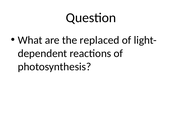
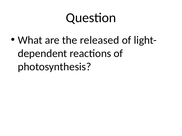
replaced: replaced -> released (100, 40)
